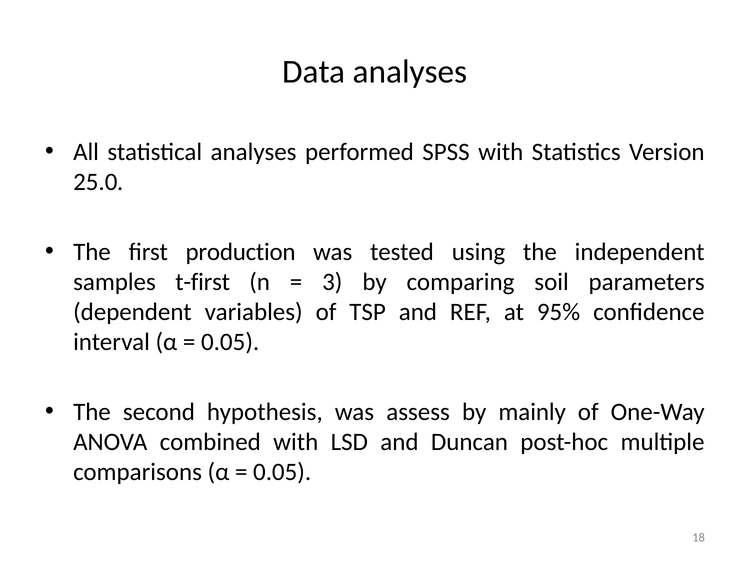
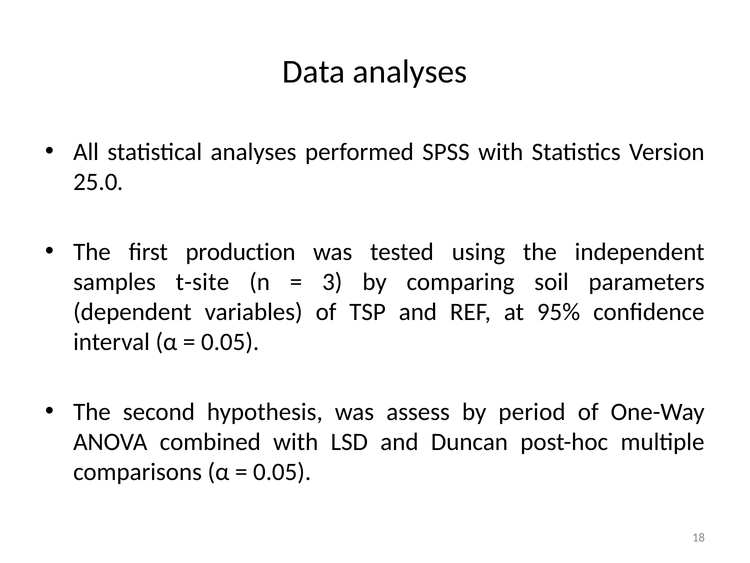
t-first: t-first -> t-site (202, 282)
mainly: mainly -> period (532, 412)
